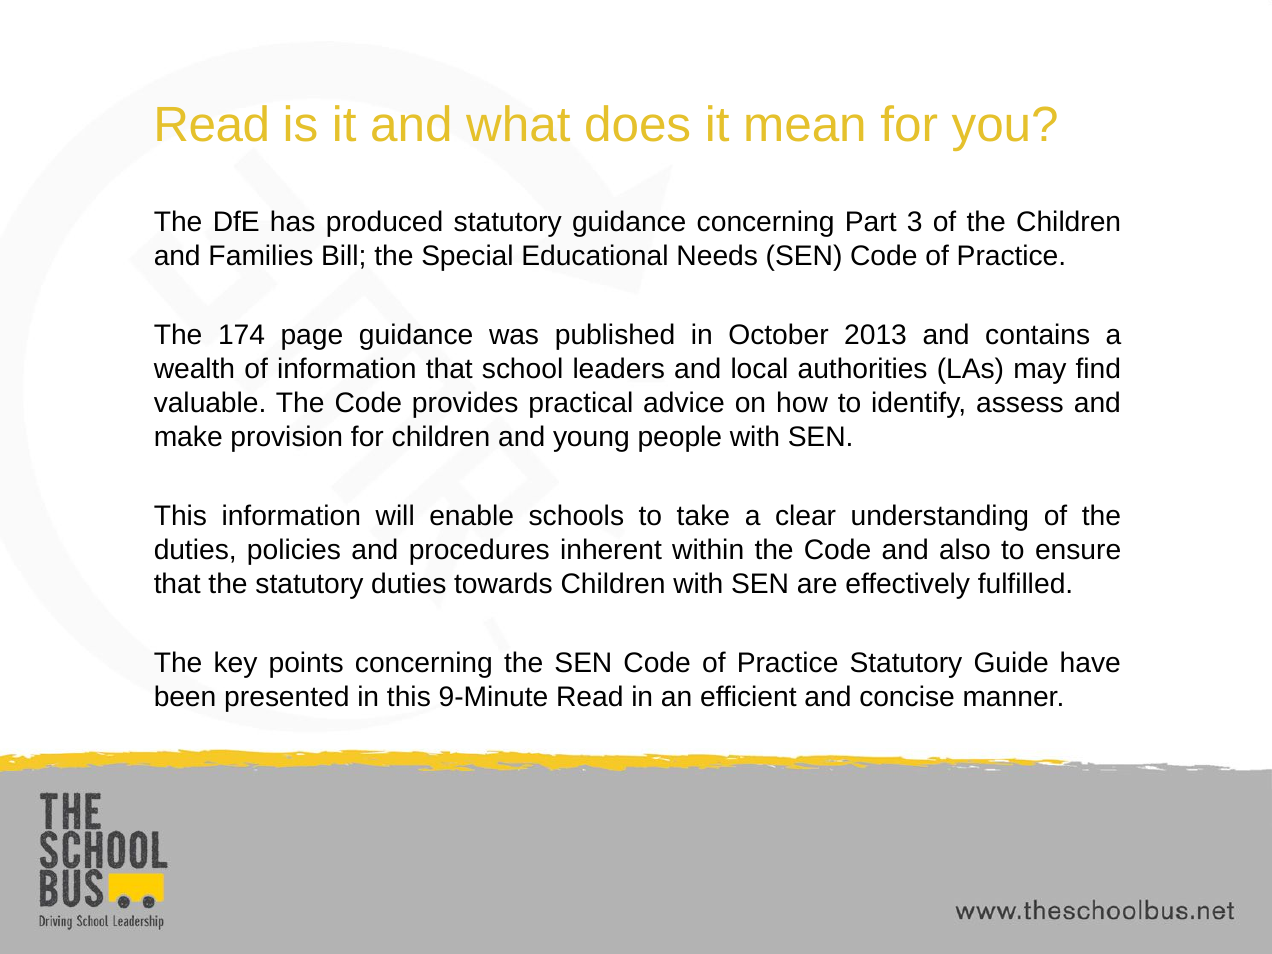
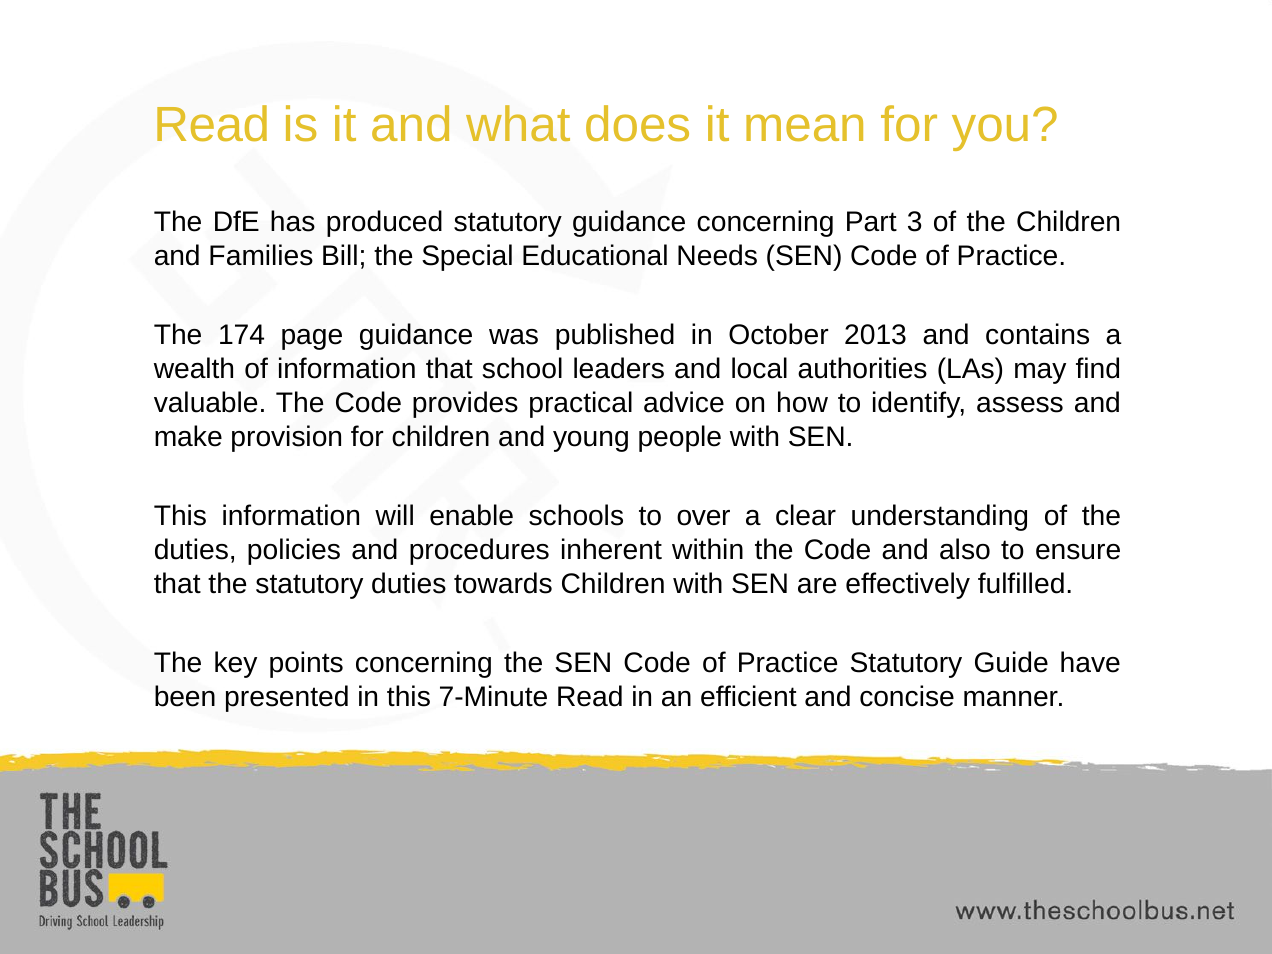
take: take -> over (704, 516)
9-Minute: 9-Minute -> 7-Minute (493, 697)
